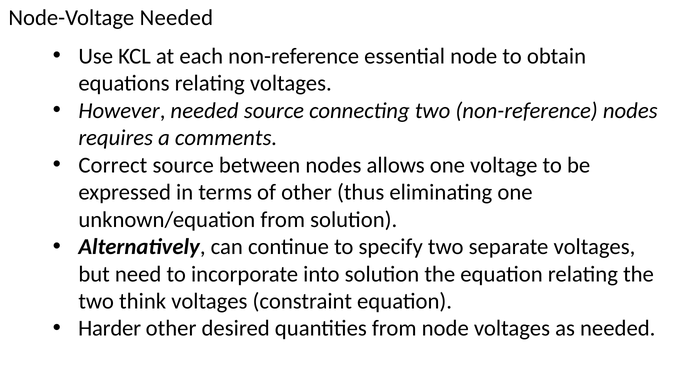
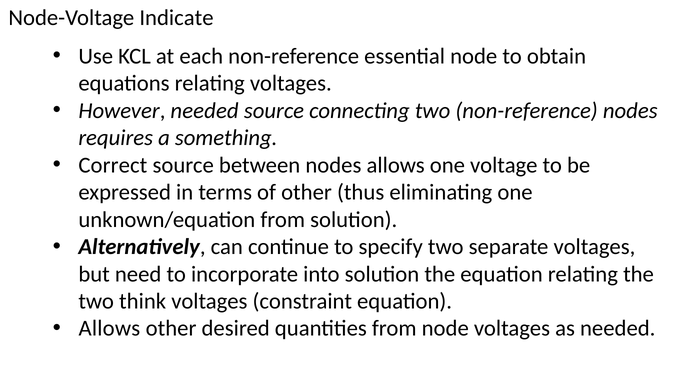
Node-Voltage Needed: Needed -> Indicate (176, 18)
comments: comments -> something (226, 138)
Harder: Harder -> Allows (109, 329)
